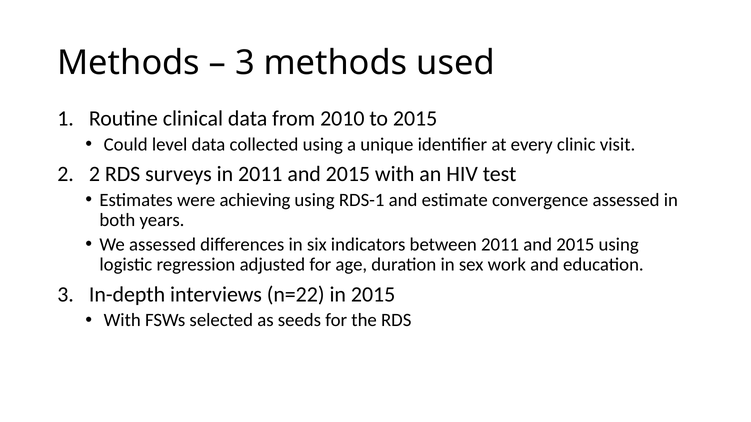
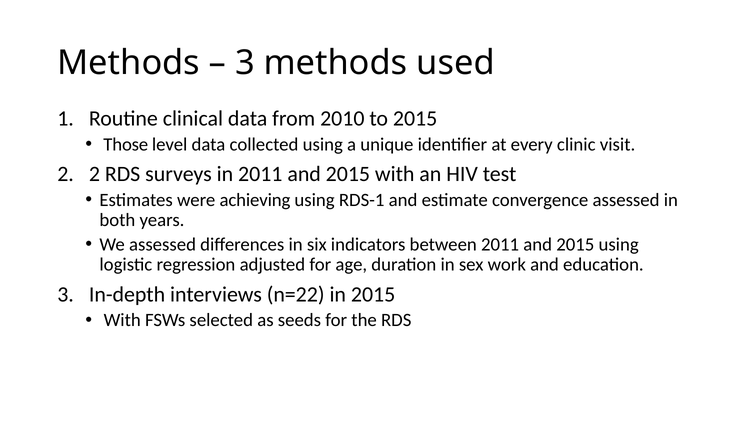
Could: Could -> Those (126, 145)
